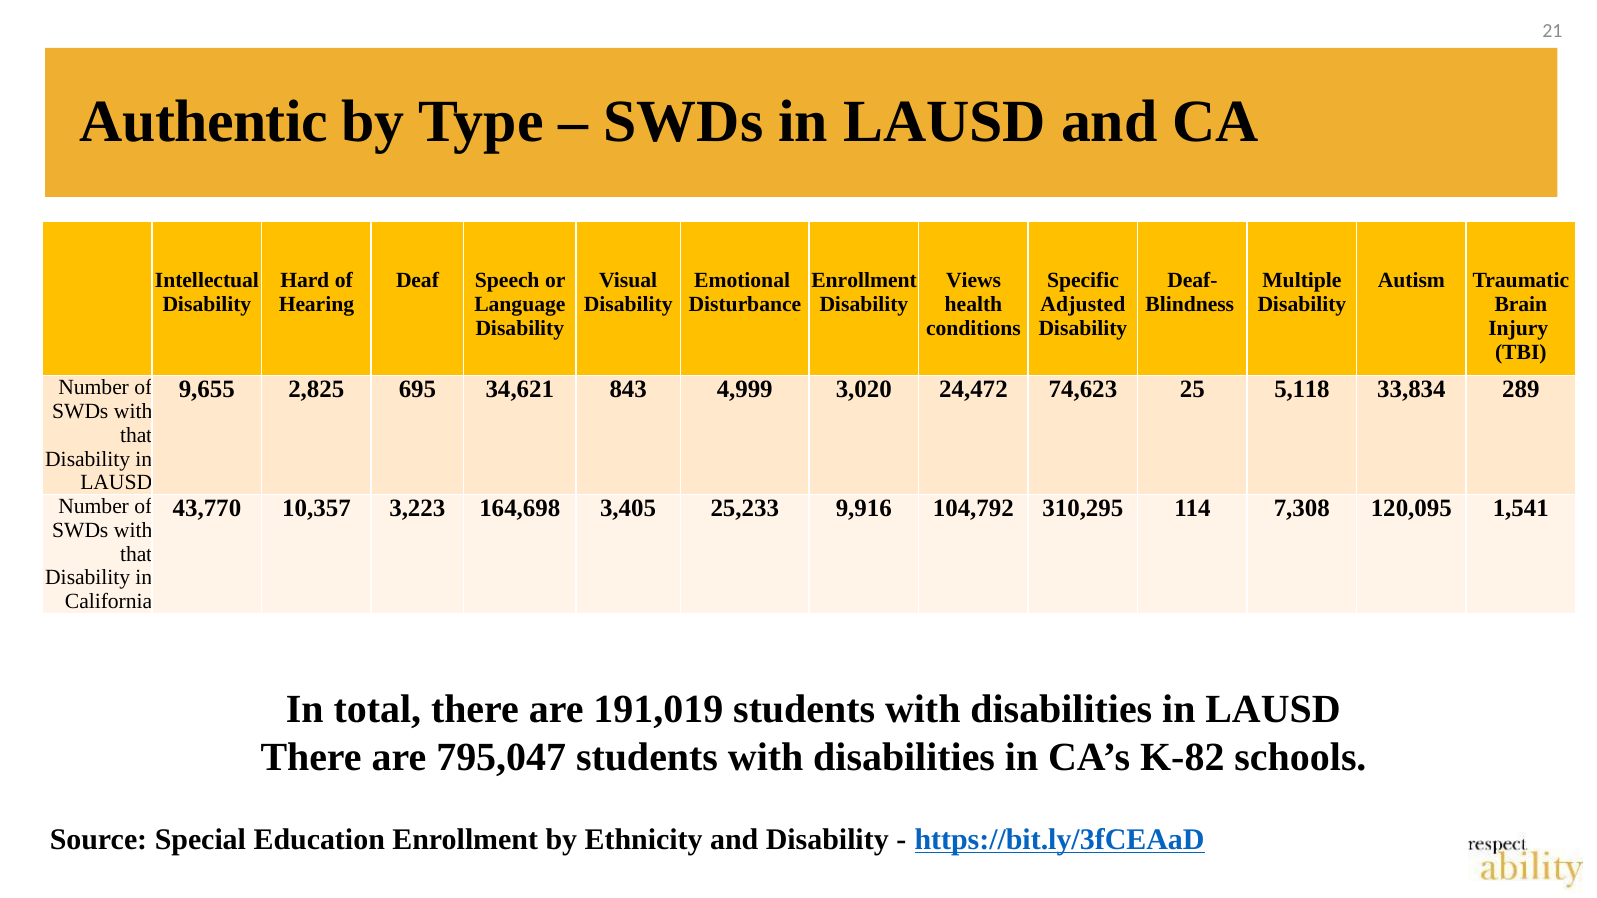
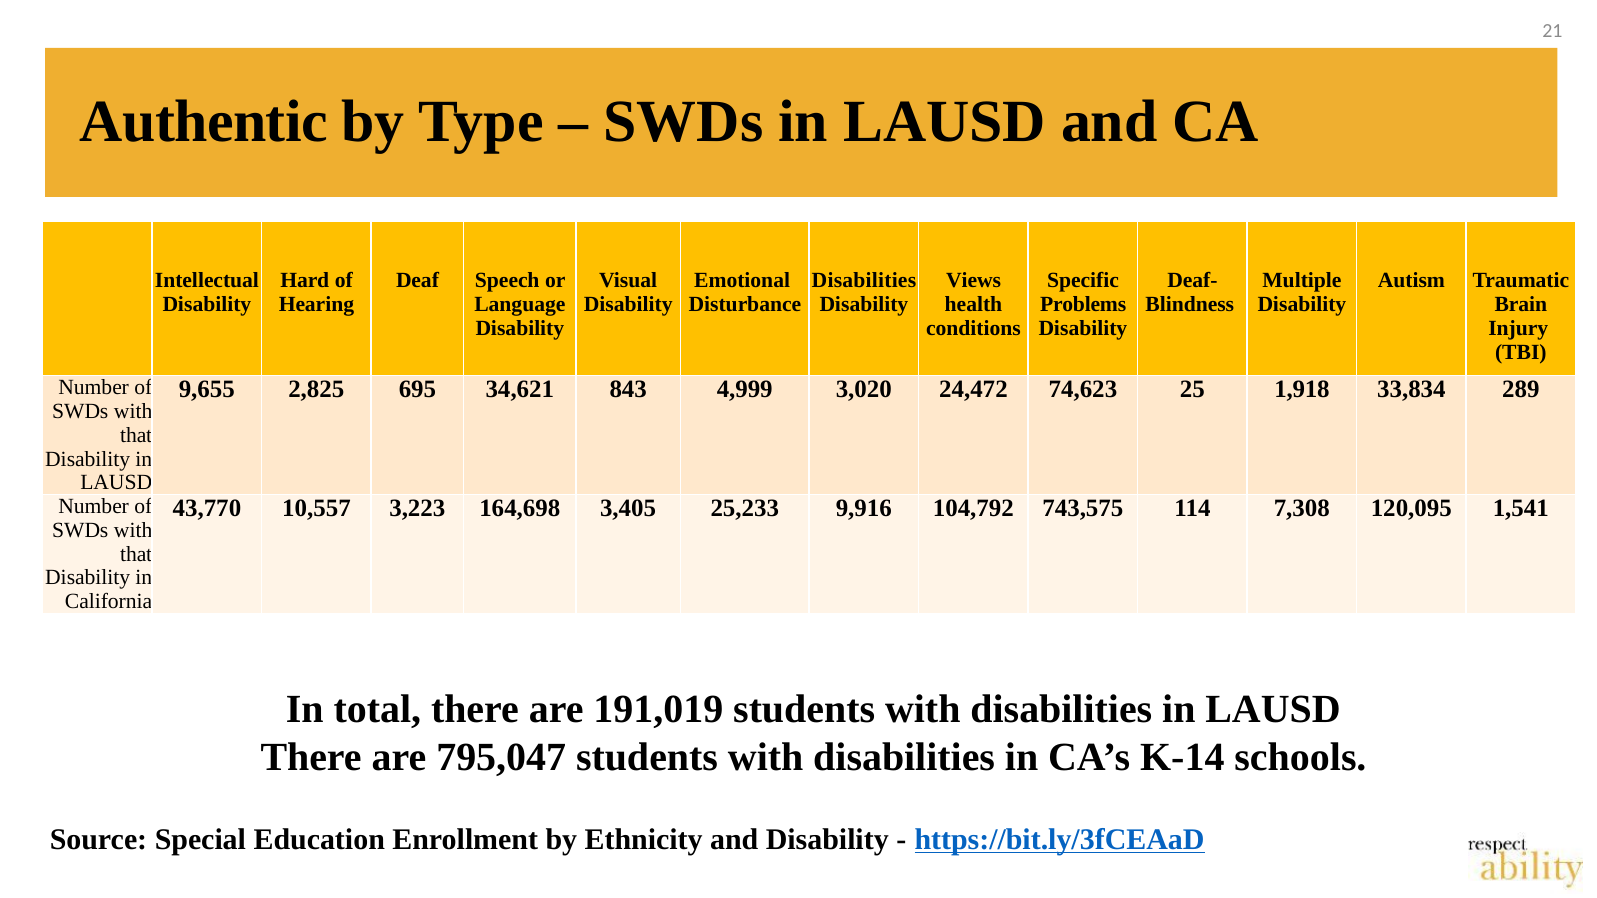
Enrollment: Enrollment -> Disabilities (864, 281)
Adjusted: Adjusted -> Problems (1083, 305)
5,118: 5,118 -> 1,918 (1302, 390)
10,357: 10,357 -> 10,557 (316, 509)
310,295: 310,295 -> 743,575 (1083, 509)
K-82: K-82 -> K-14 (1182, 757)
